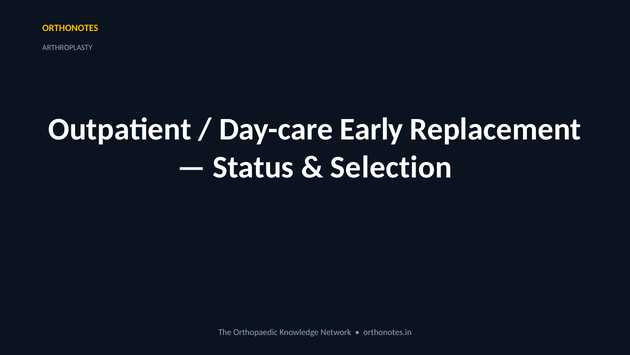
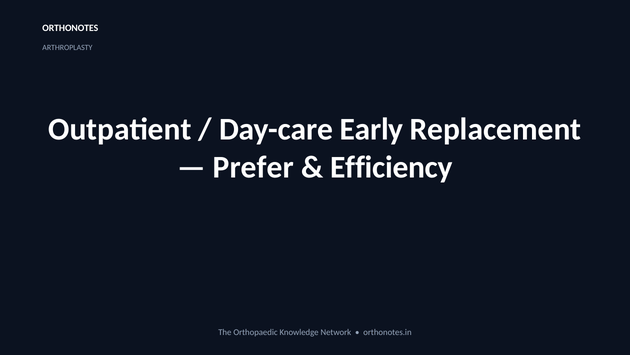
ORTHONOTES colour: yellow -> white (70, 28)
Status: Status -> Prefer (253, 167)
Selection: Selection -> Efficiency (392, 167)
